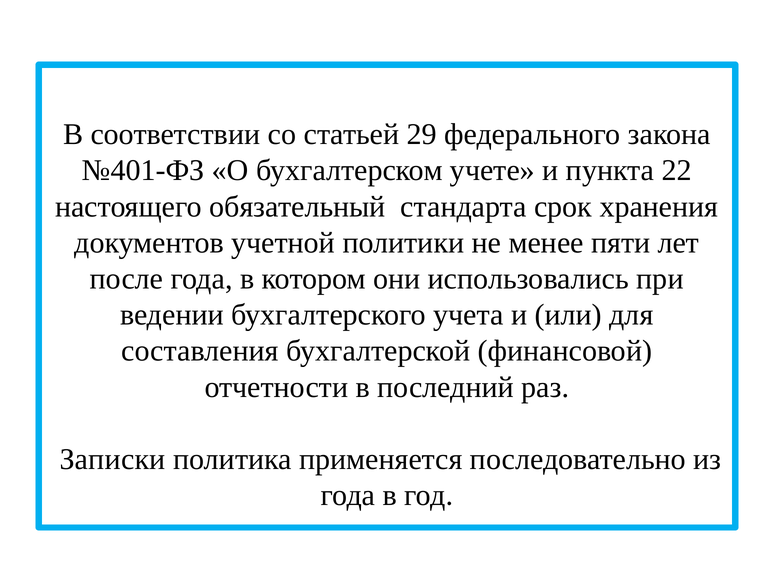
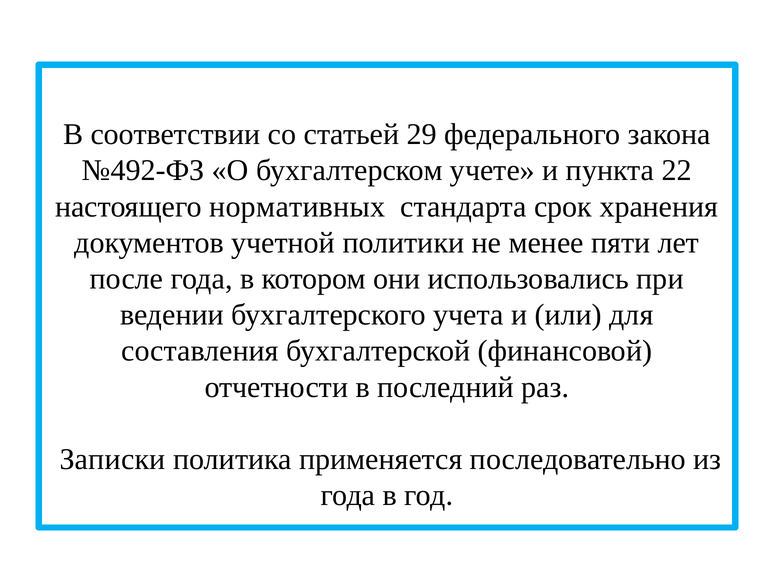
№401-ФЗ: №401-ФЗ -> №492-ФЗ (143, 171)
обязательный: обязательный -> нормативных (297, 207)
